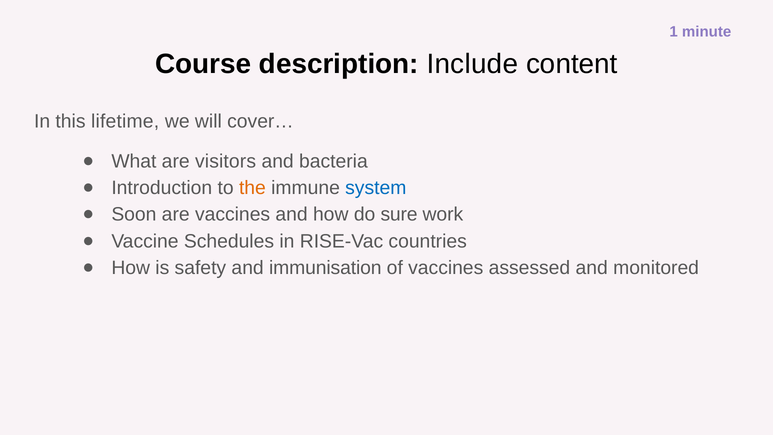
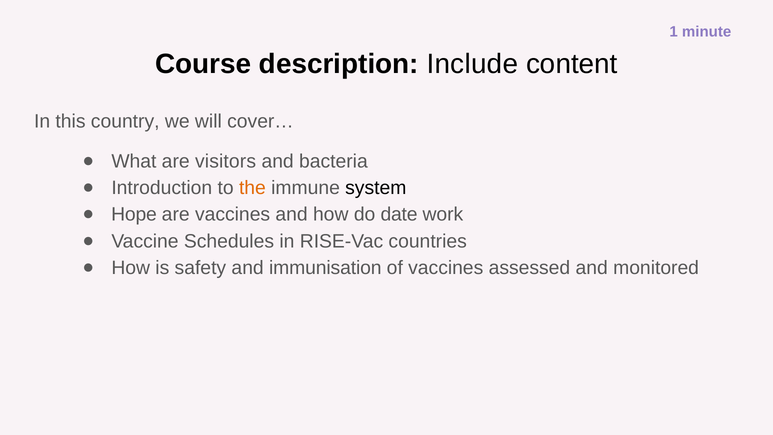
lifetime: lifetime -> country (125, 122)
system colour: blue -> black (376, 188)
Soon: Soon -> Hope (134, 214)
sure: sure -> date (399, 214)
